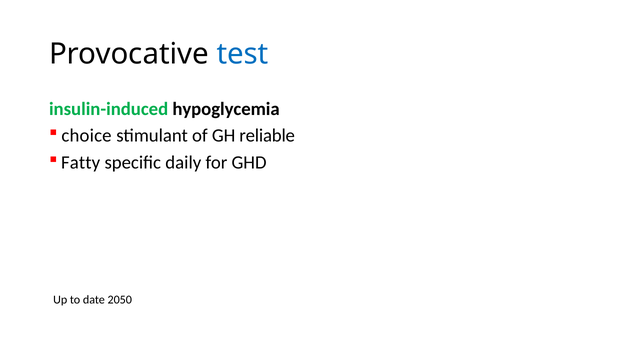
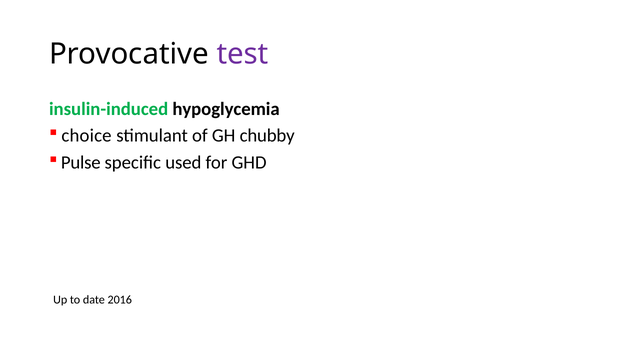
test colour: blue -> purple (243, 54)
reliable: reliable -> chubby (267, 136)
Fatty: Fatty -> Pulse (81, 163)
daily: daily -> used (183, 163)
2050: 2050 -> 2016 (120, 300)
